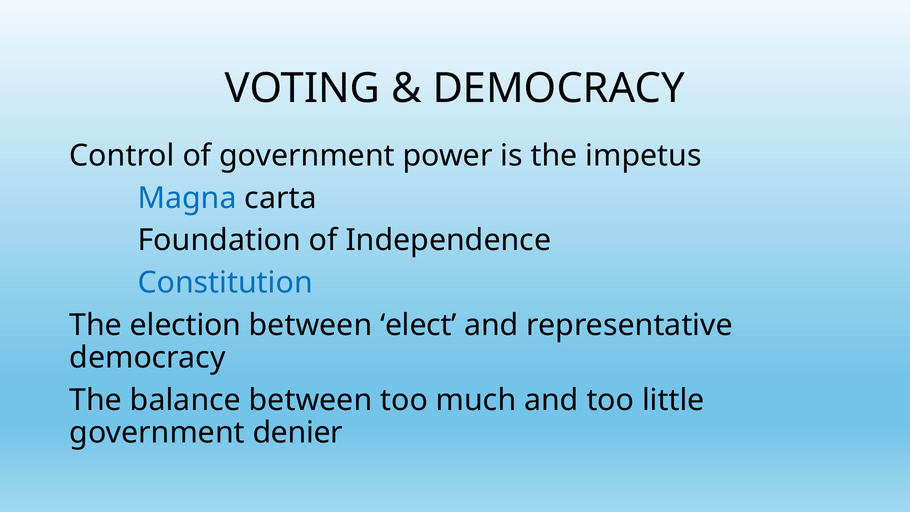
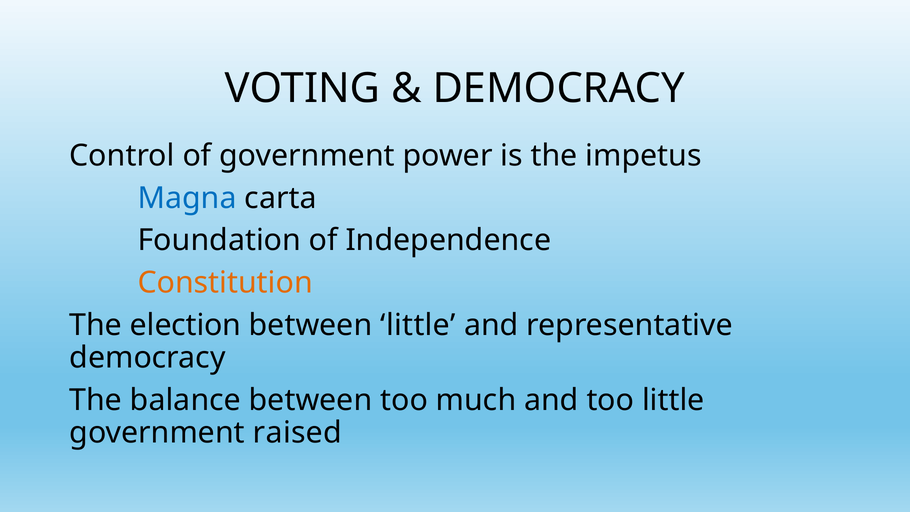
Constitution colour: blue -> orange (225, 283)
between elect: elect -> little (418, 325)
denier: denier -> raised (297, 433)
